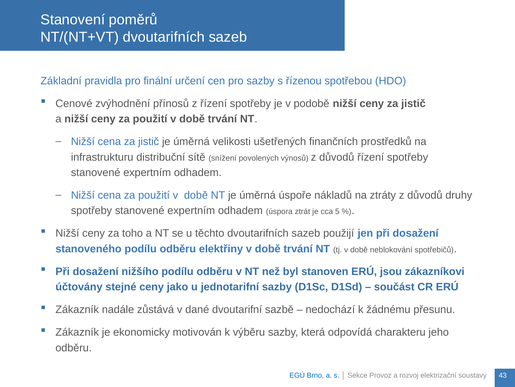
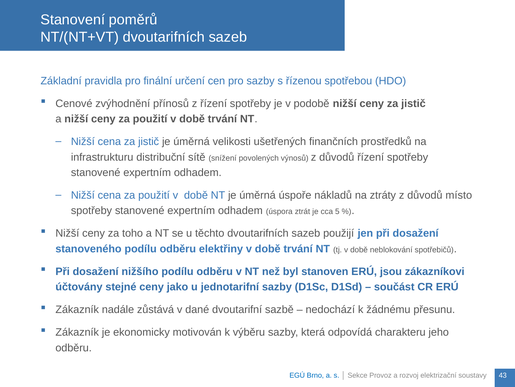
druhy: druhy -> místo (459, 195)
